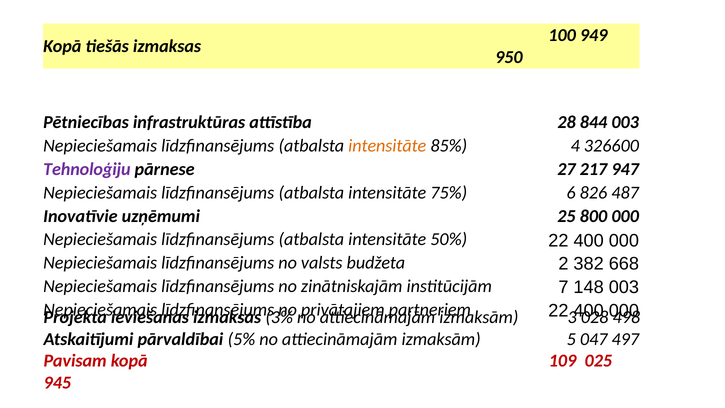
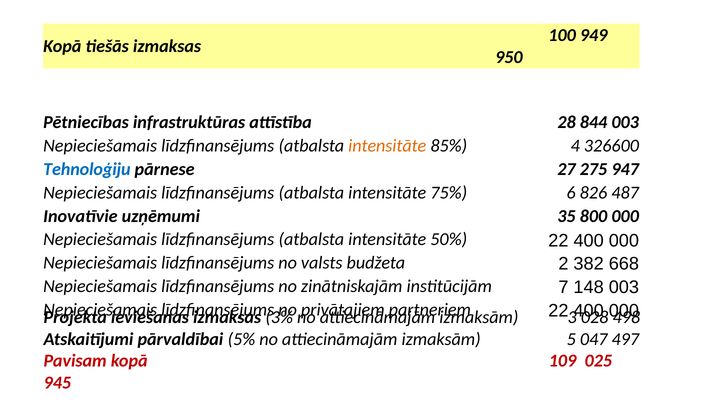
Tehnoloģiju colour: purple -> blue (87, 169)
217: 217 -> 275 (594, 169)
25: 25 -> 35 (566, 216)
